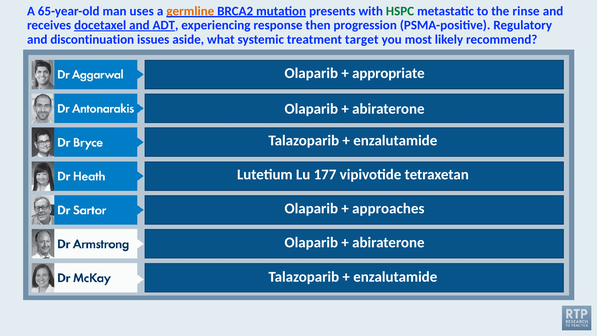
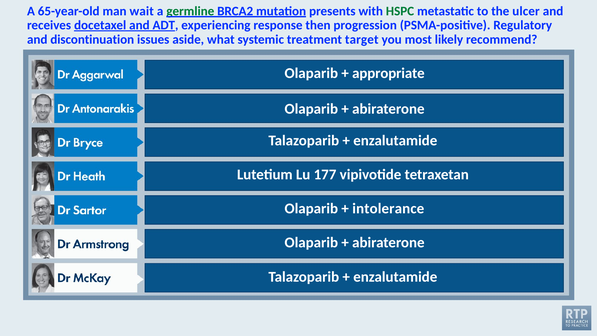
uses: uses -> wait (142, 11)
germline colour: orange -> green (190, 11)
rinse: rinse -> ulcer (526, 11)
approaches: approaches -> intolerance (388, 208)
